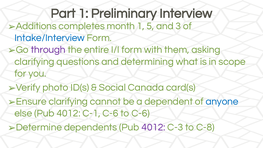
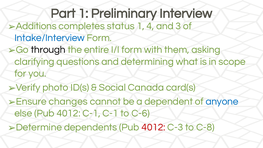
month: month -> status (121, 26)
5: 5 -> 4 (150, 26)
through colour: purple -> black (48, 50)
Ensure clarifying: clarifying -> changes (68, 101)
C-1 C-6: C-6 -> C-1 (110, 113)
4012 colour: purple -> red (153, 127)
